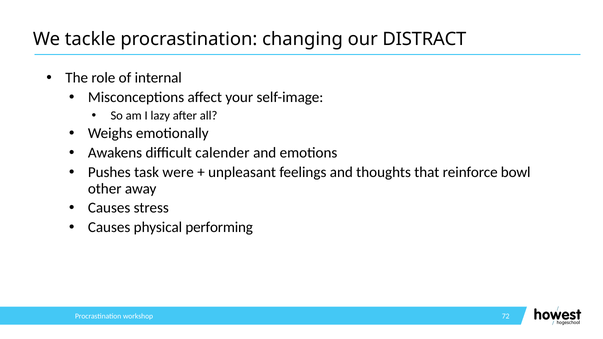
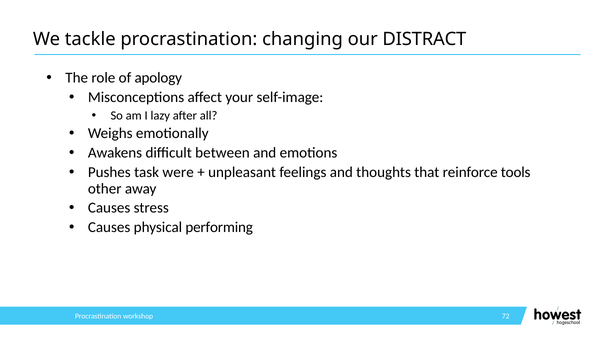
internal: internal -> apology (158, 78)
calender: calender -> between (222, 153)
bowl: bowl -> tools (516, 172)
